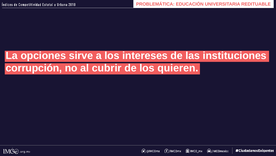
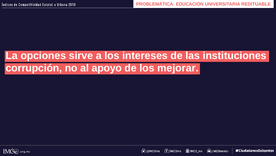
cubrir: cubrir -> apoyo (107, 68)
quieren: quieren -> mejorar (178, 68)
